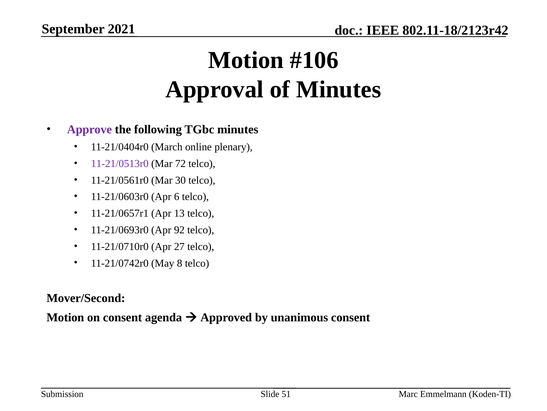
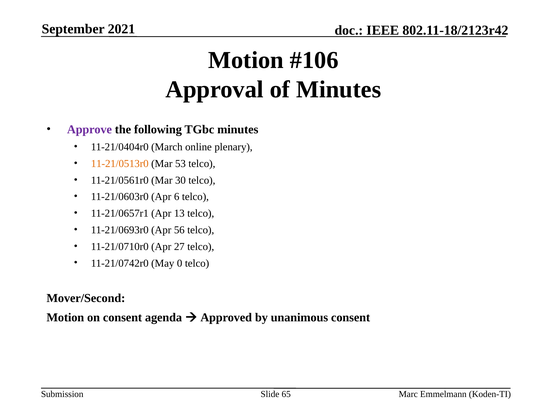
11-21/0513r0 colour: purple -> orange (120, 163)
72: 72 -> 53 (180, 163)
92: 92 -> 56 (179, 230)
8: 8 -> 0 (180, 263)
51: 51 -> 65 (286, 393)
